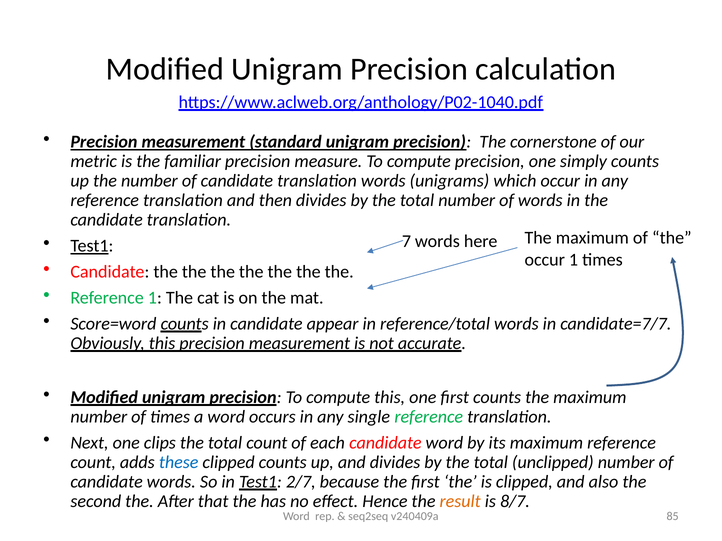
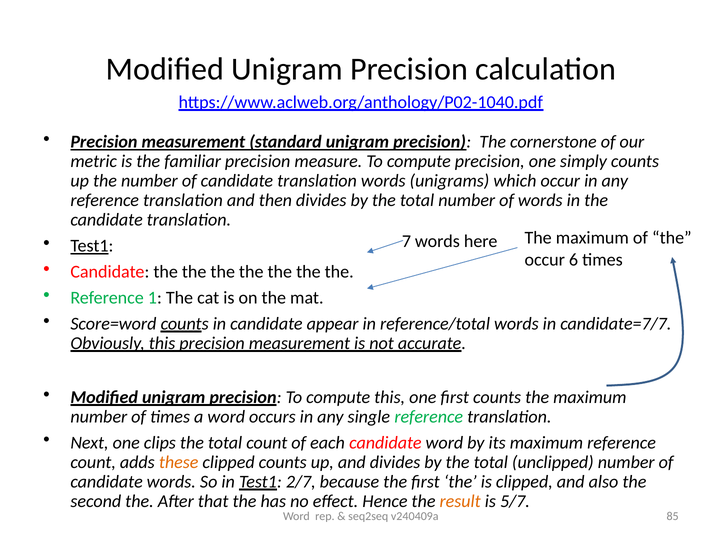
occur 1: 1 -> 6 (574, 260)
these colour: blue -> orange (179, 463)
8/7: 8/7 -> 5/7 (515, 502)
